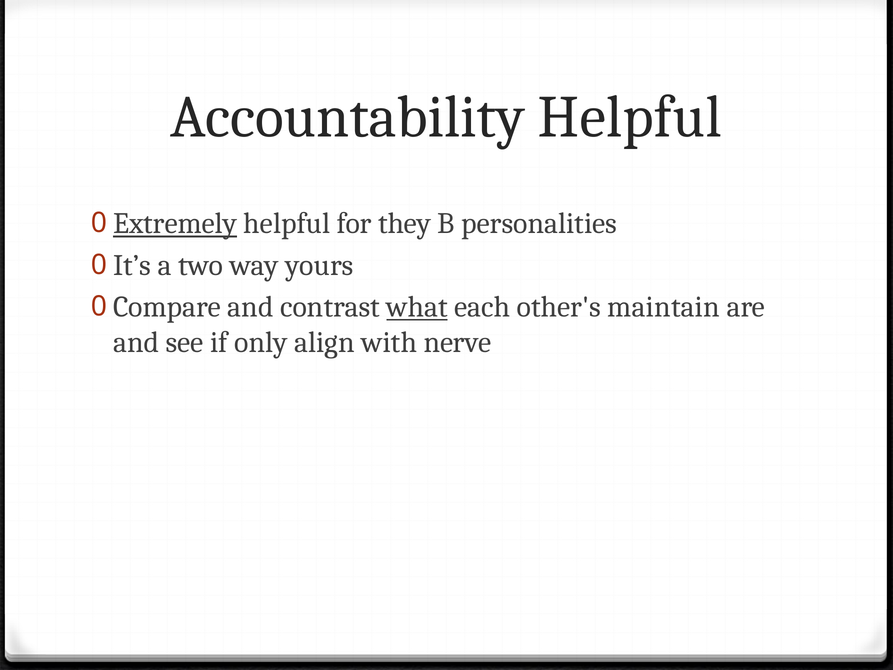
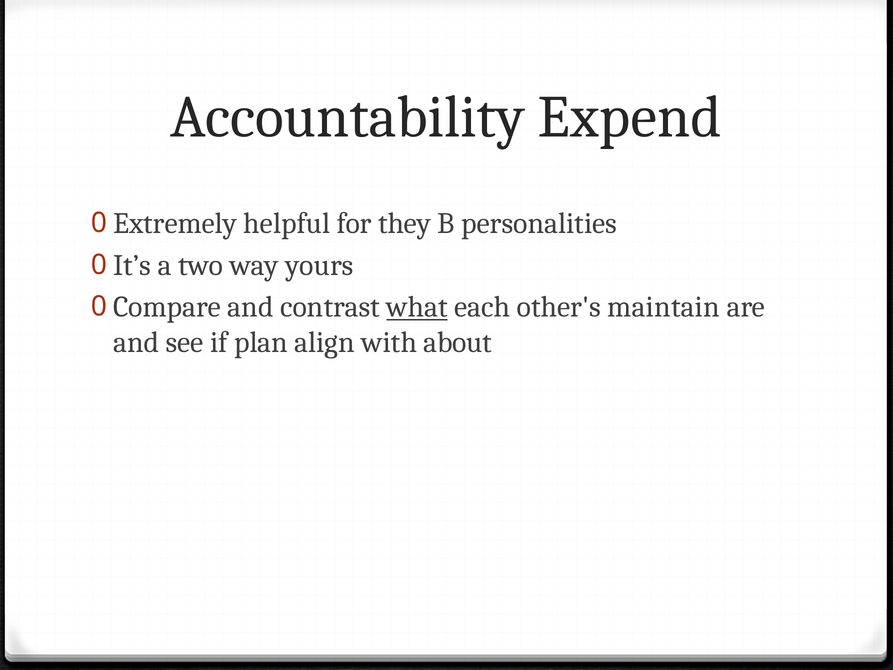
Accountability Helpful: Helpful -> Expend (630, 117)
Extremely underline: present -> none (175, 223)
only: only -> plan (261, 343)
nerve: nerve -> about (458, 343)
